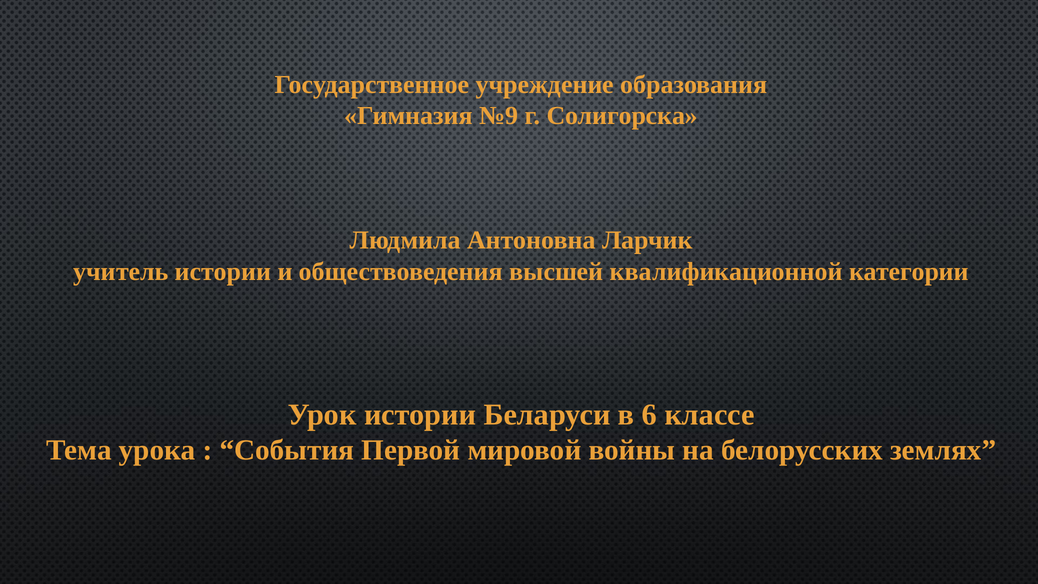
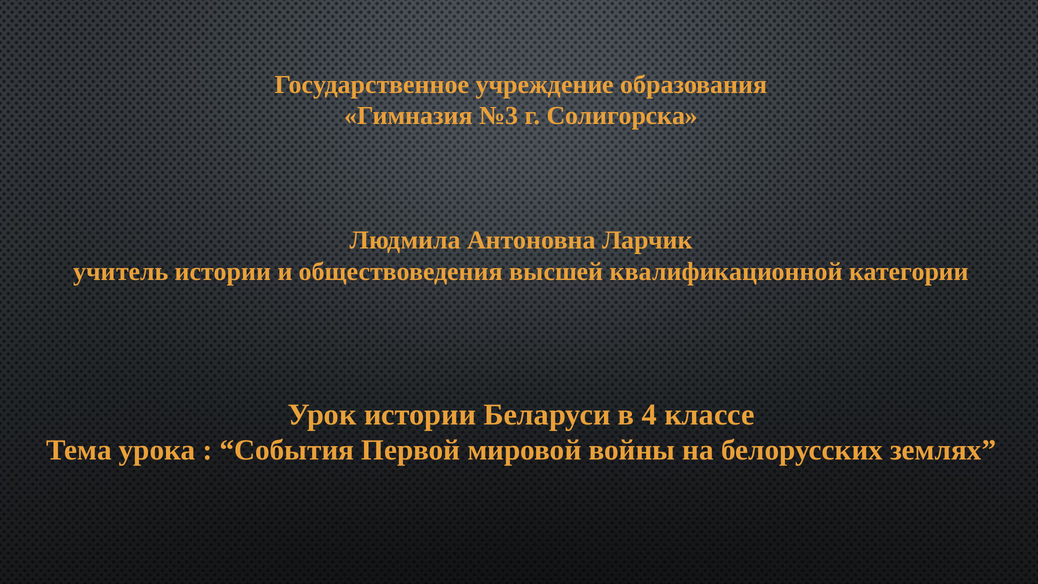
№9: №9 -> №3 (499, 116)
6: 6 -> 4 (649, 415)
